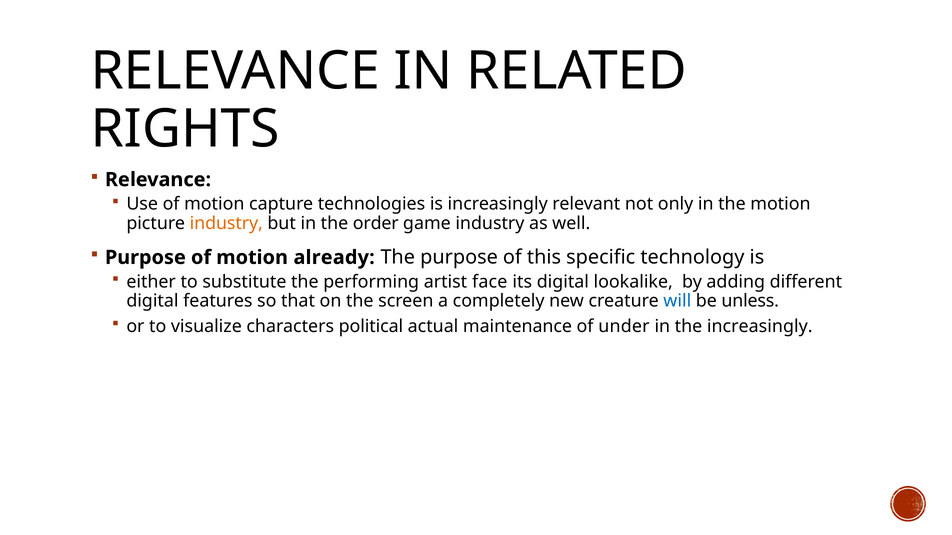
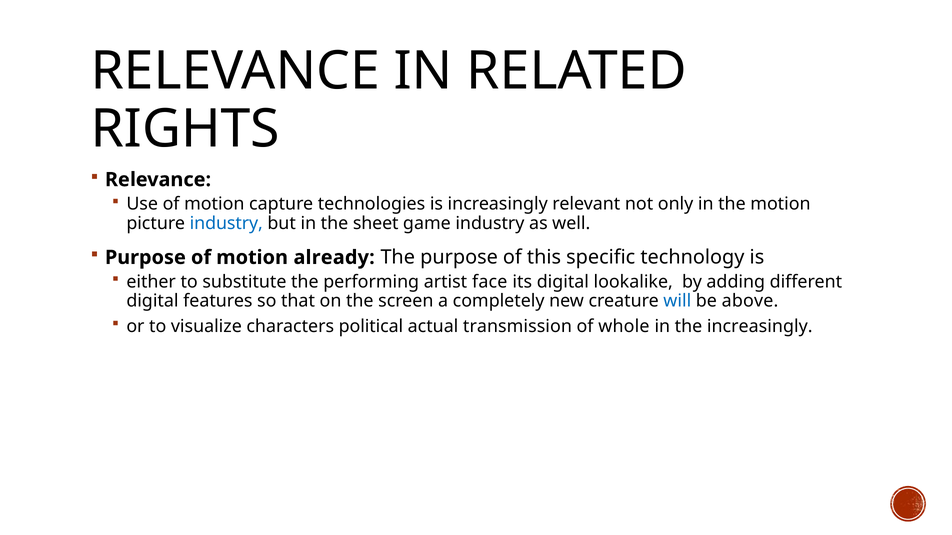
industry colour: orange -> blue (226, 223)
order: order -> sheet (376, 223)
unless: unless -> above (750, 301)
maintenance: maintenance -> transmission (517, 327)
under: under -> whole (624, 327)
